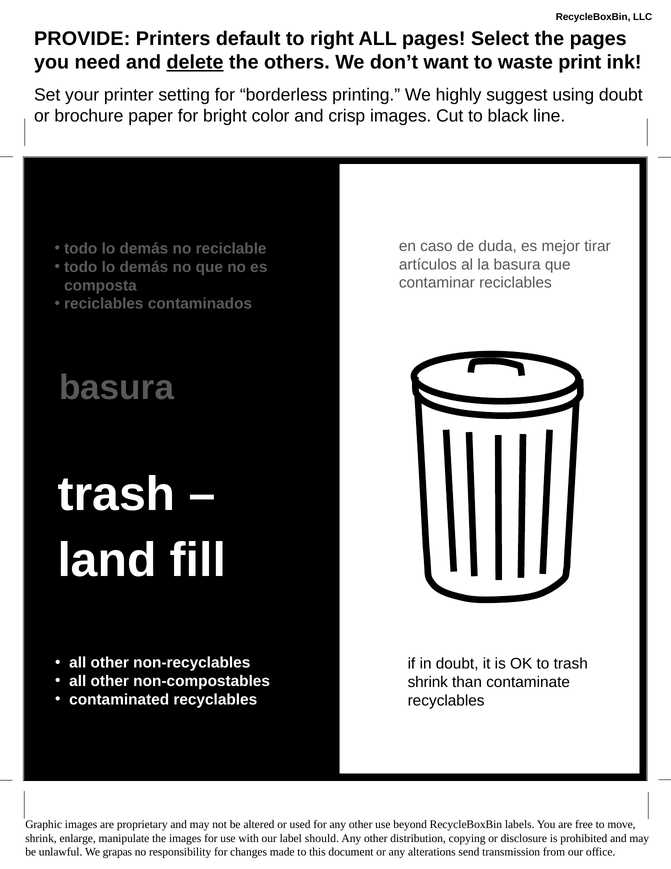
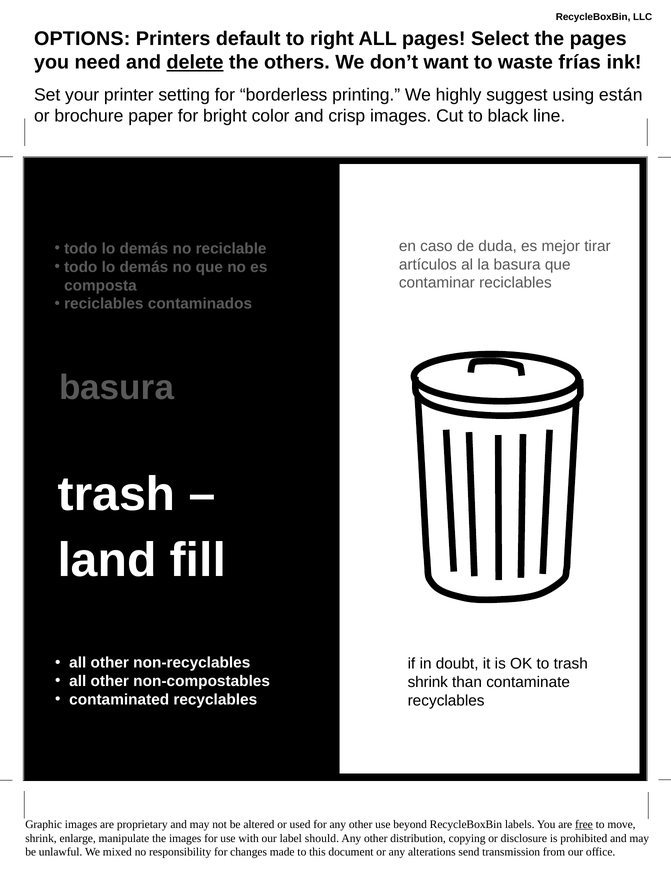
PROVIDE: PROVIDE -> OPTIONS (82, 38)
print: print -> frías (580, 62)
using doubt: doubt -> están (621, 95)
free underline: none -> present (584, 824)
grapas: grapas -> mixed (117, 851)
